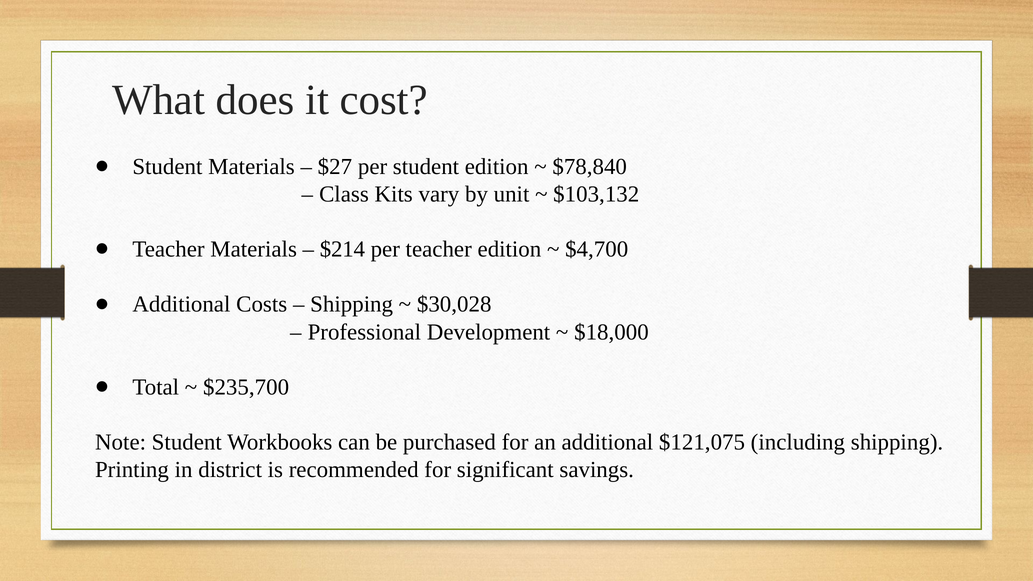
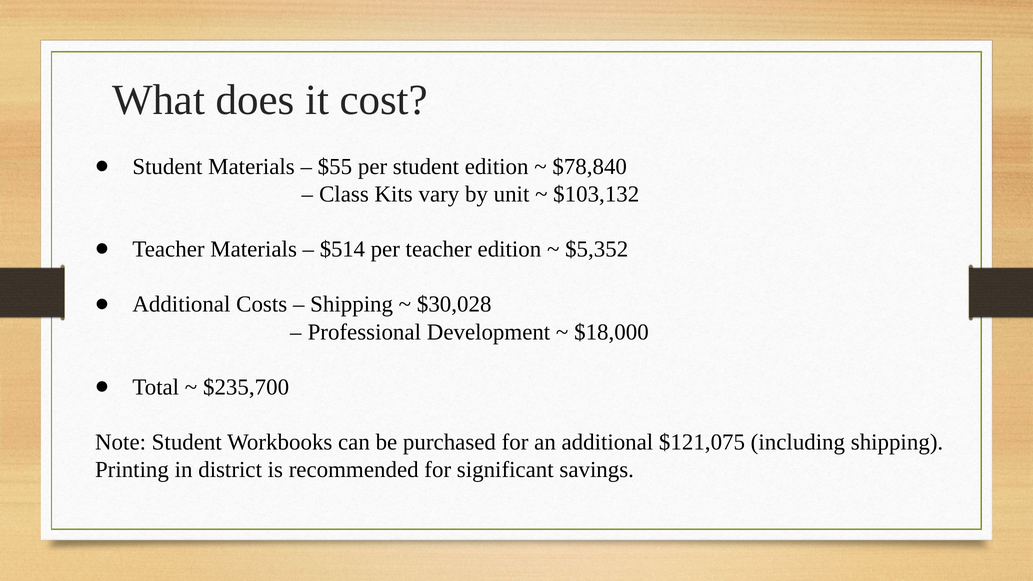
$27: $27 -> $55 (335, 167)
$214: $214 -> $514 (342, 249)
$4,700: $4,700 -> $5,352 (597, 249)
